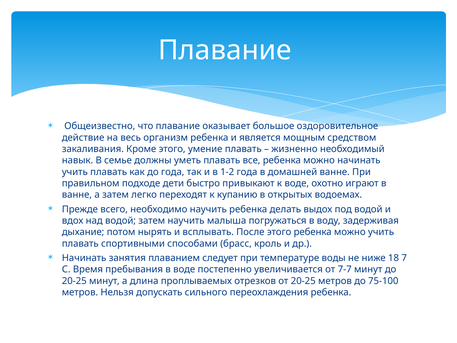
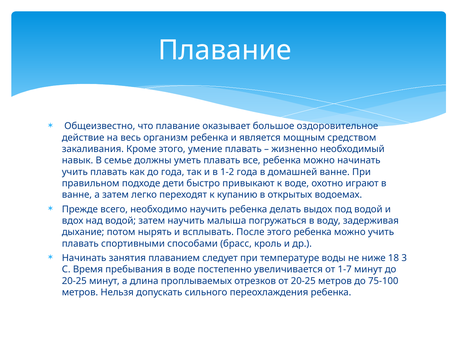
7: 7 -> 3 (404, 258)
7-7: 7-7 -> 1-7 (345, 269)
